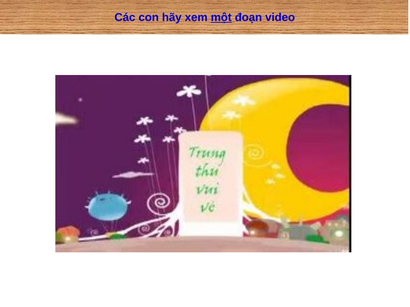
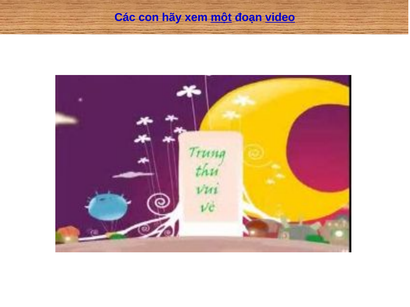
video underline: none -> present (280, 18)
